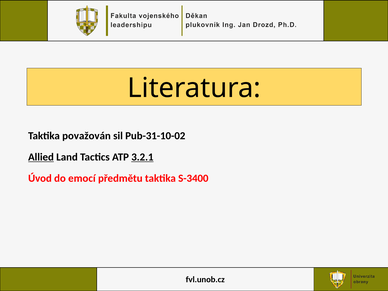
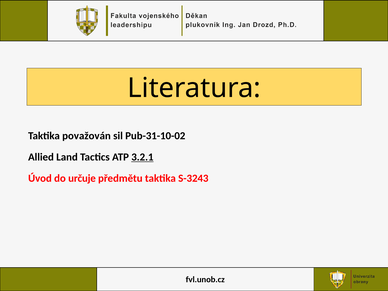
Allied underline: present -> none (41, 157)
emocí: emocí -> určuje (82, 178)
S-3400: S-3400 -> S-3243 (193, 178)
